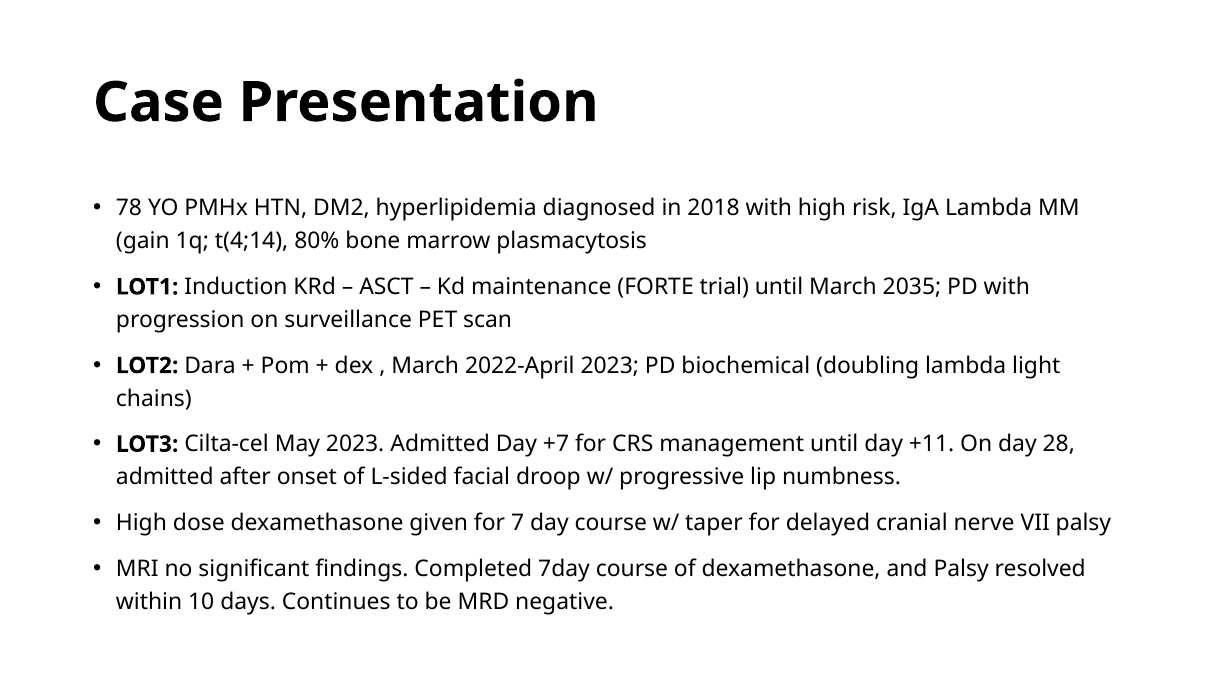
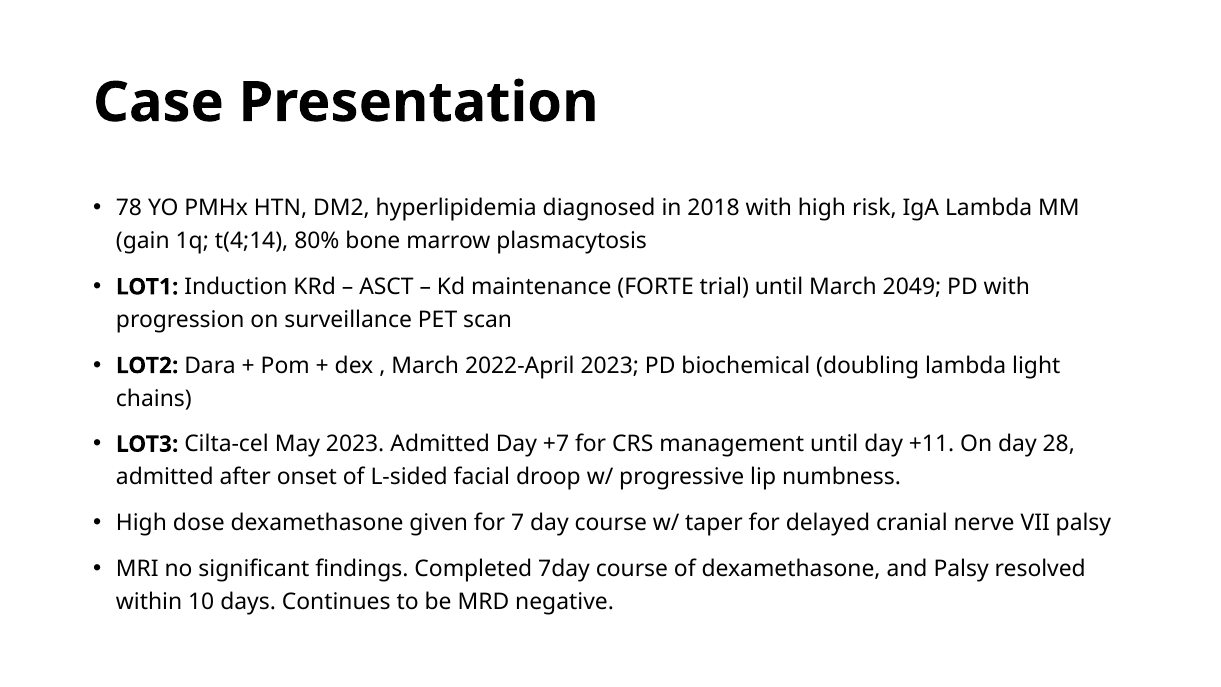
2035: 2035 -> 2049 (912, 287)
